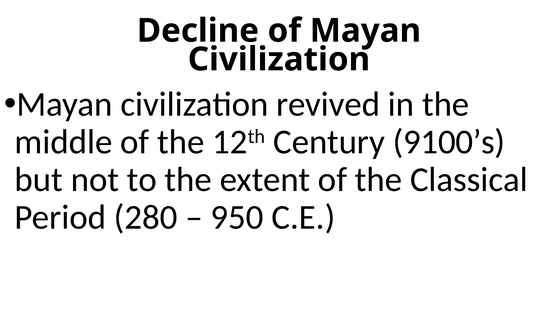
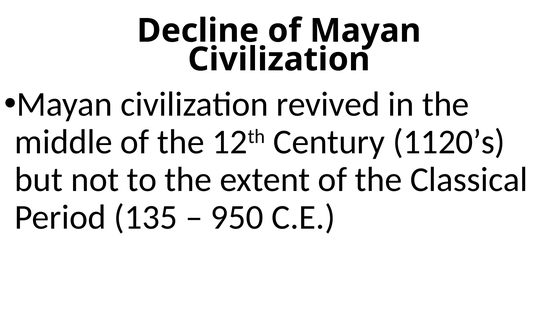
9100’s: 9100’s -> 1120’s (449, 142)
280: 280 -> 135 (146, 217)
